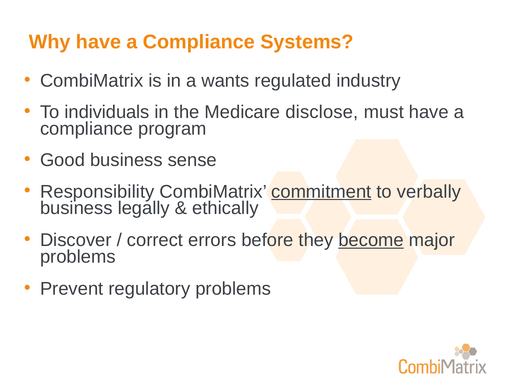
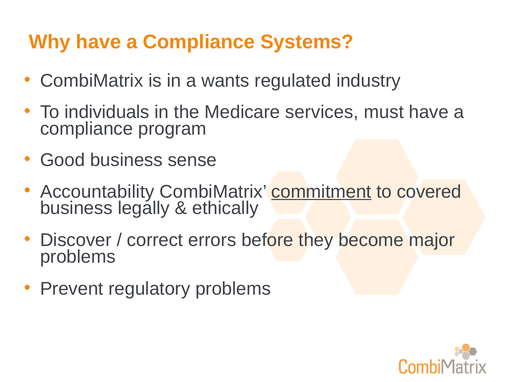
disclose: disclose -> services (322, 112)
Responsibility: Responsibility -> Accountability (97, 191)
verbally: verbally -> covered (429, 191)
become underline: present -> none (371, 240)
